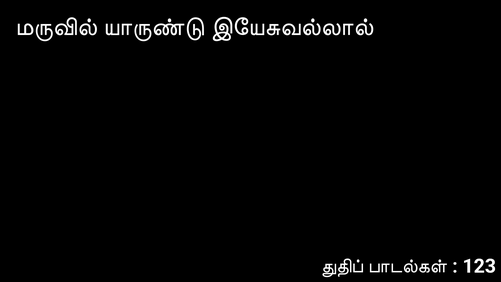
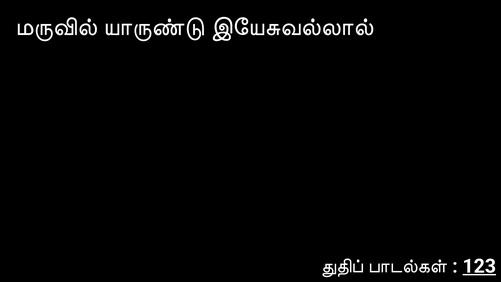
123 underline: none -> present (479, 266)
